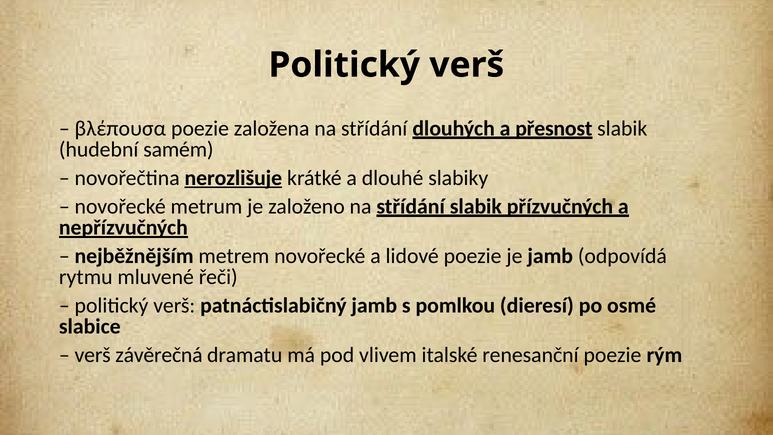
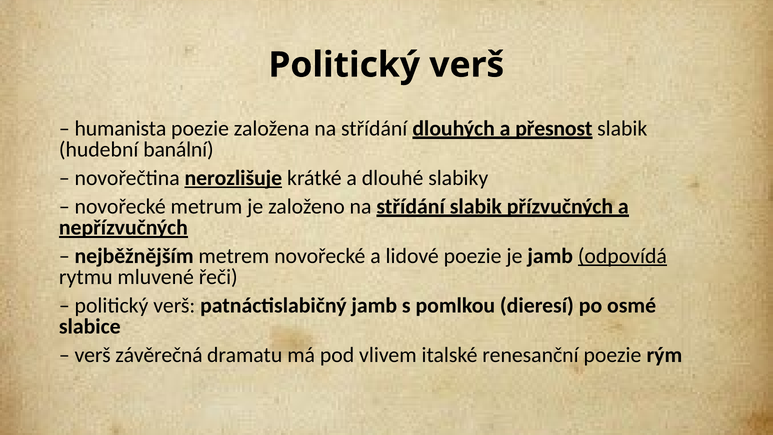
βλέπουσα: βλέπουσα -> humanista (120, 128)
samém: samém -> banální (178, 150)
odpovídá underline: none -> present (622, 256)
